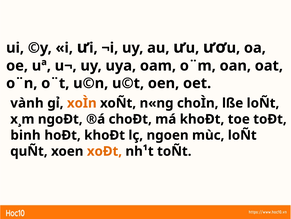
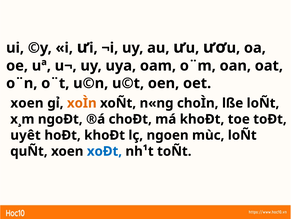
vành: vành -> xoen (27, 103)
binh: binh -> uyêt (26, 135)
xoÐt colour: orange -> blue (104, 151)
